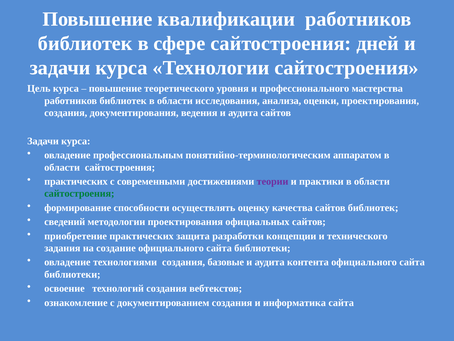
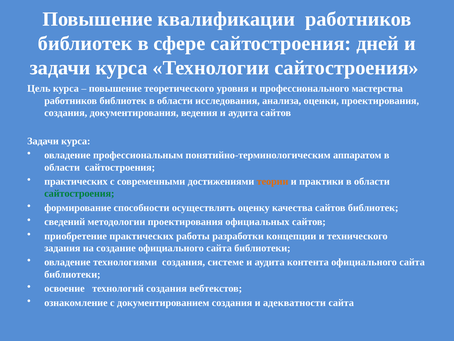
теории colour: purple -> orange (273, 181)
защита: защита -> работы (193, 236)
базовые: базовые -> системе (226, 262)
информатика: информатика -> адекватности (294, 302)
